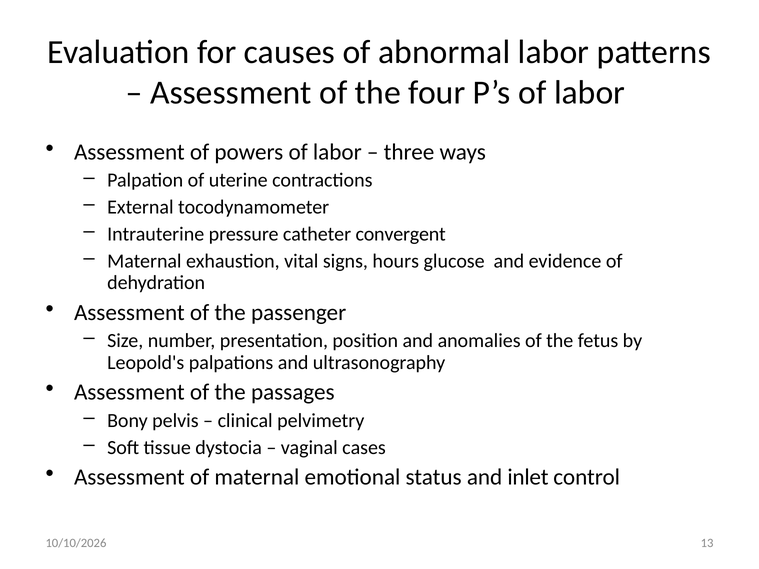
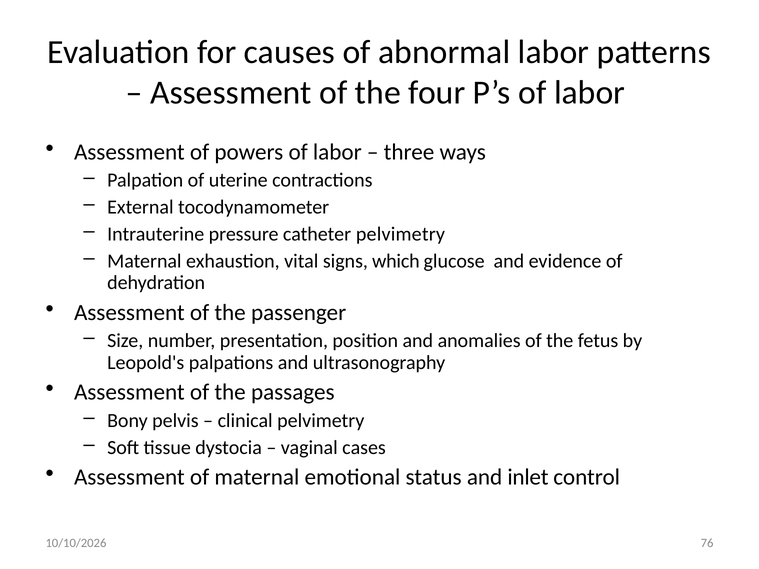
catheter convergent: convergent -> pelvimetry (400, 234)
hours: hours -> which (396, 261)
13: 13 -> 76 (707, 544)
